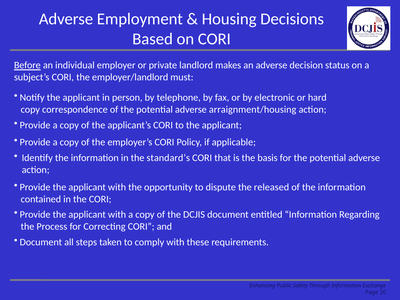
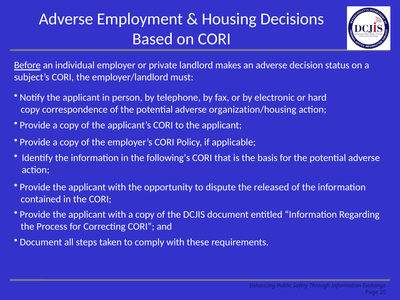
arraignment/housing: arraignment/housing -> organization/housing (253, 110)
standard’s: standard’s -> following’s (168, 158)
